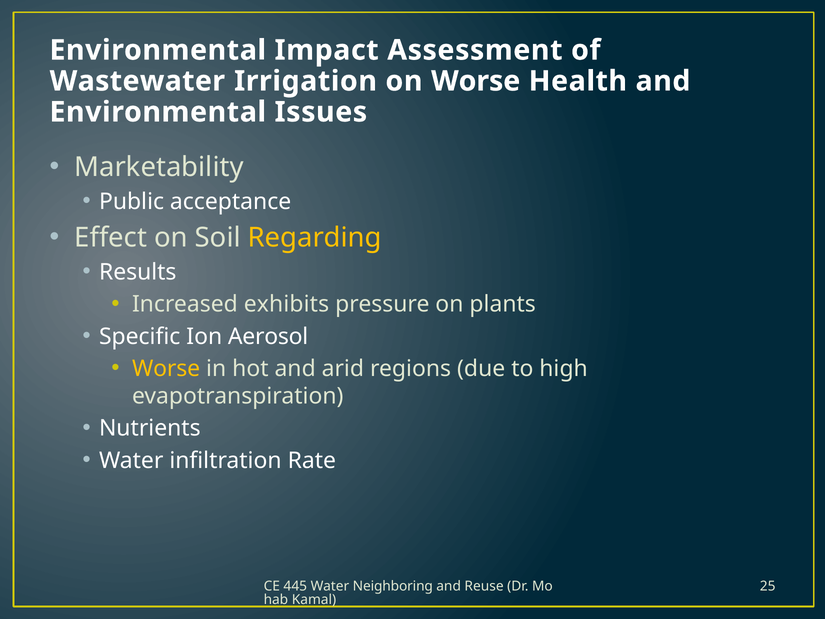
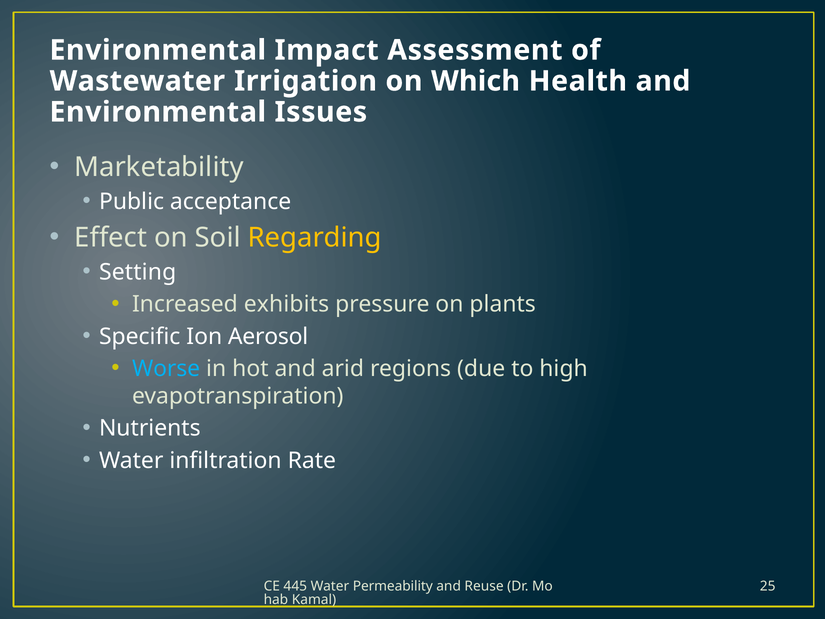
on Worse: Worse -> Which (476, 81)
Results: Results -> Setting (138, 272)
Worse colour: yellow -> light blue (166, 368)
Neighboring: Neighboring -> Permeability (393, 586)
